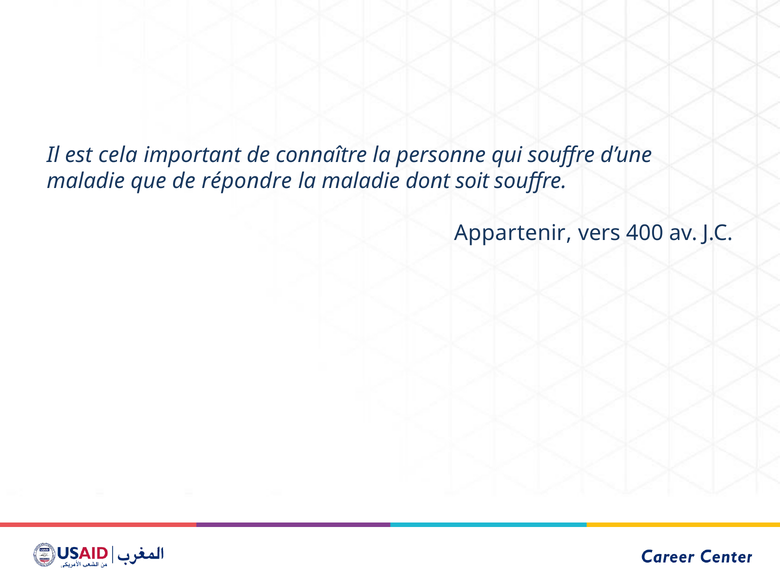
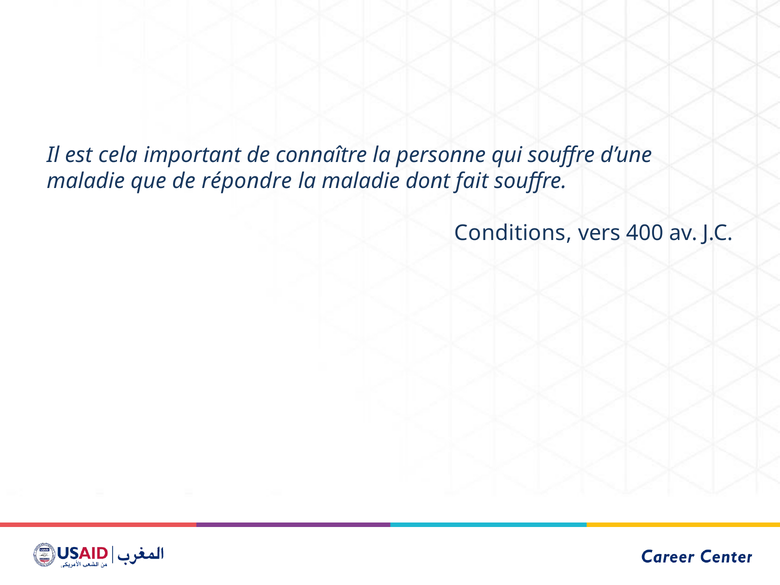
soit: soit -> fait (472, 181)
Appartenir: Appartenir -> Conditions (513, 233)
